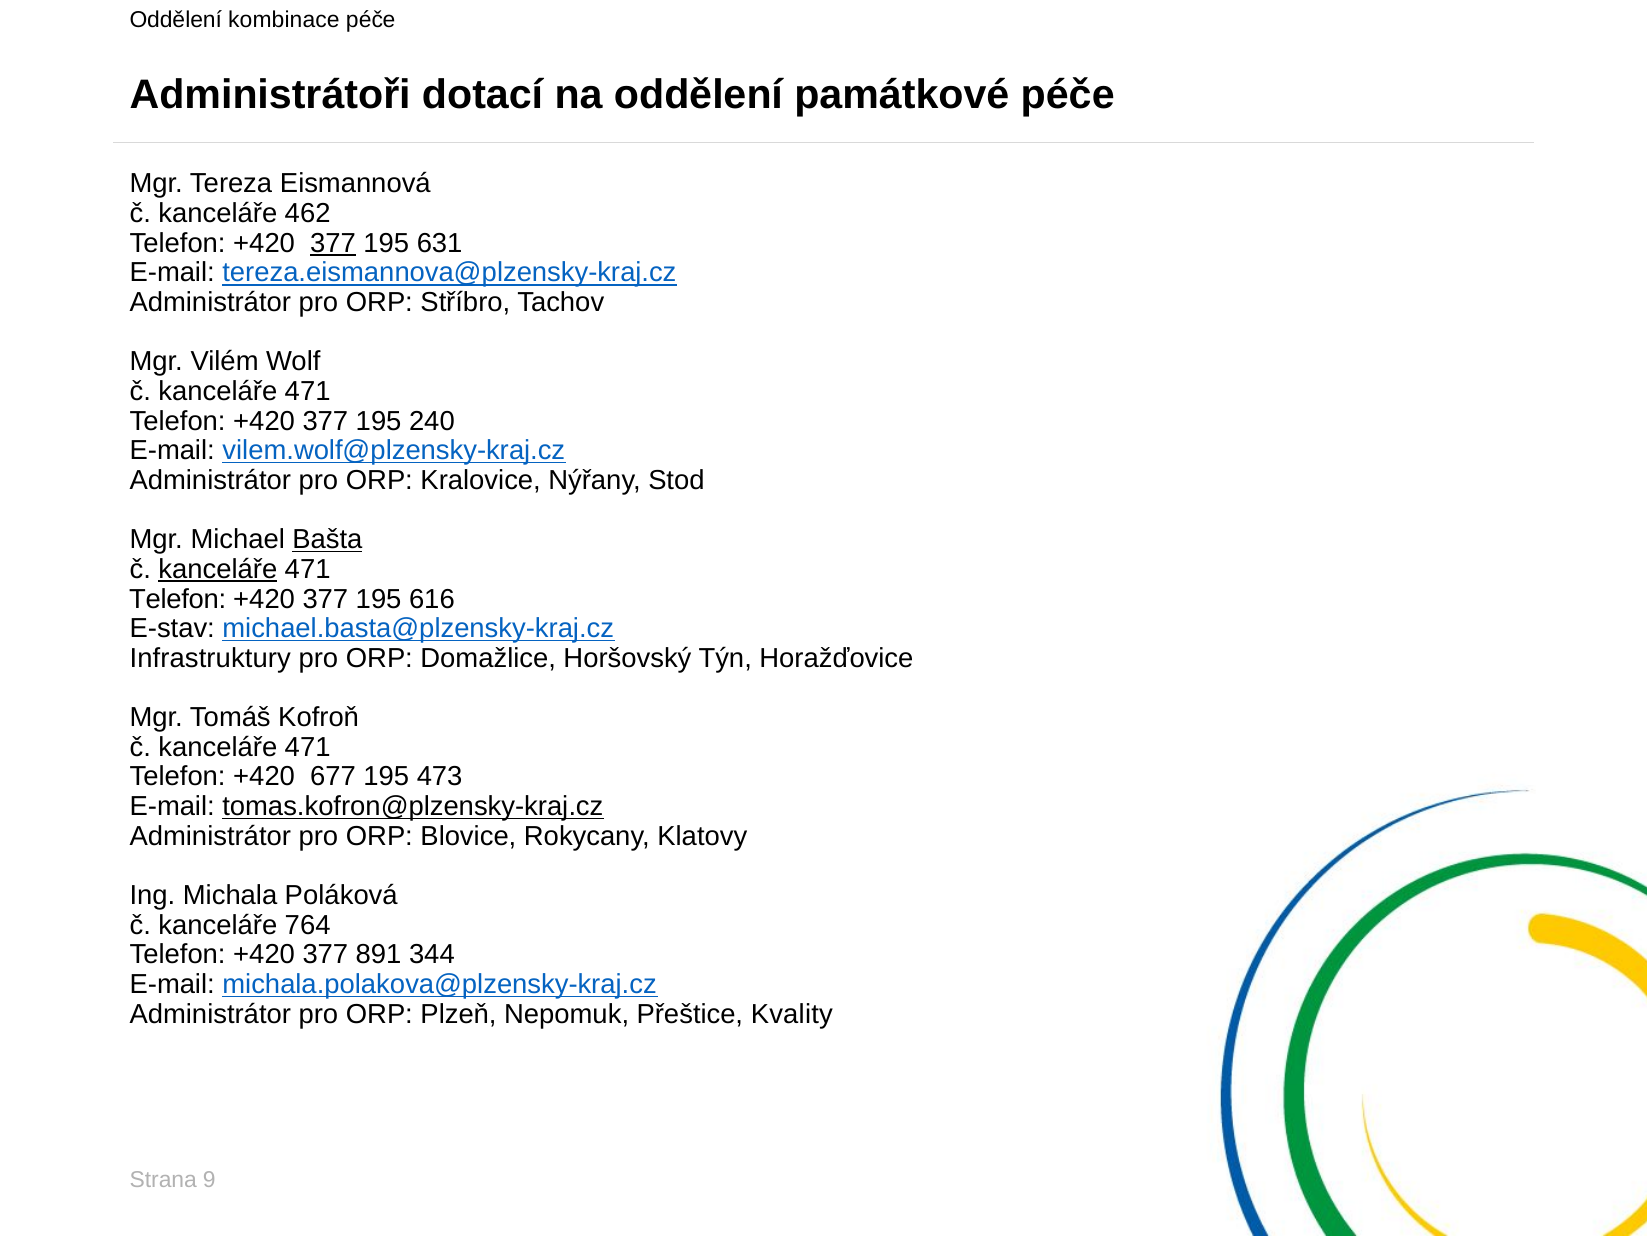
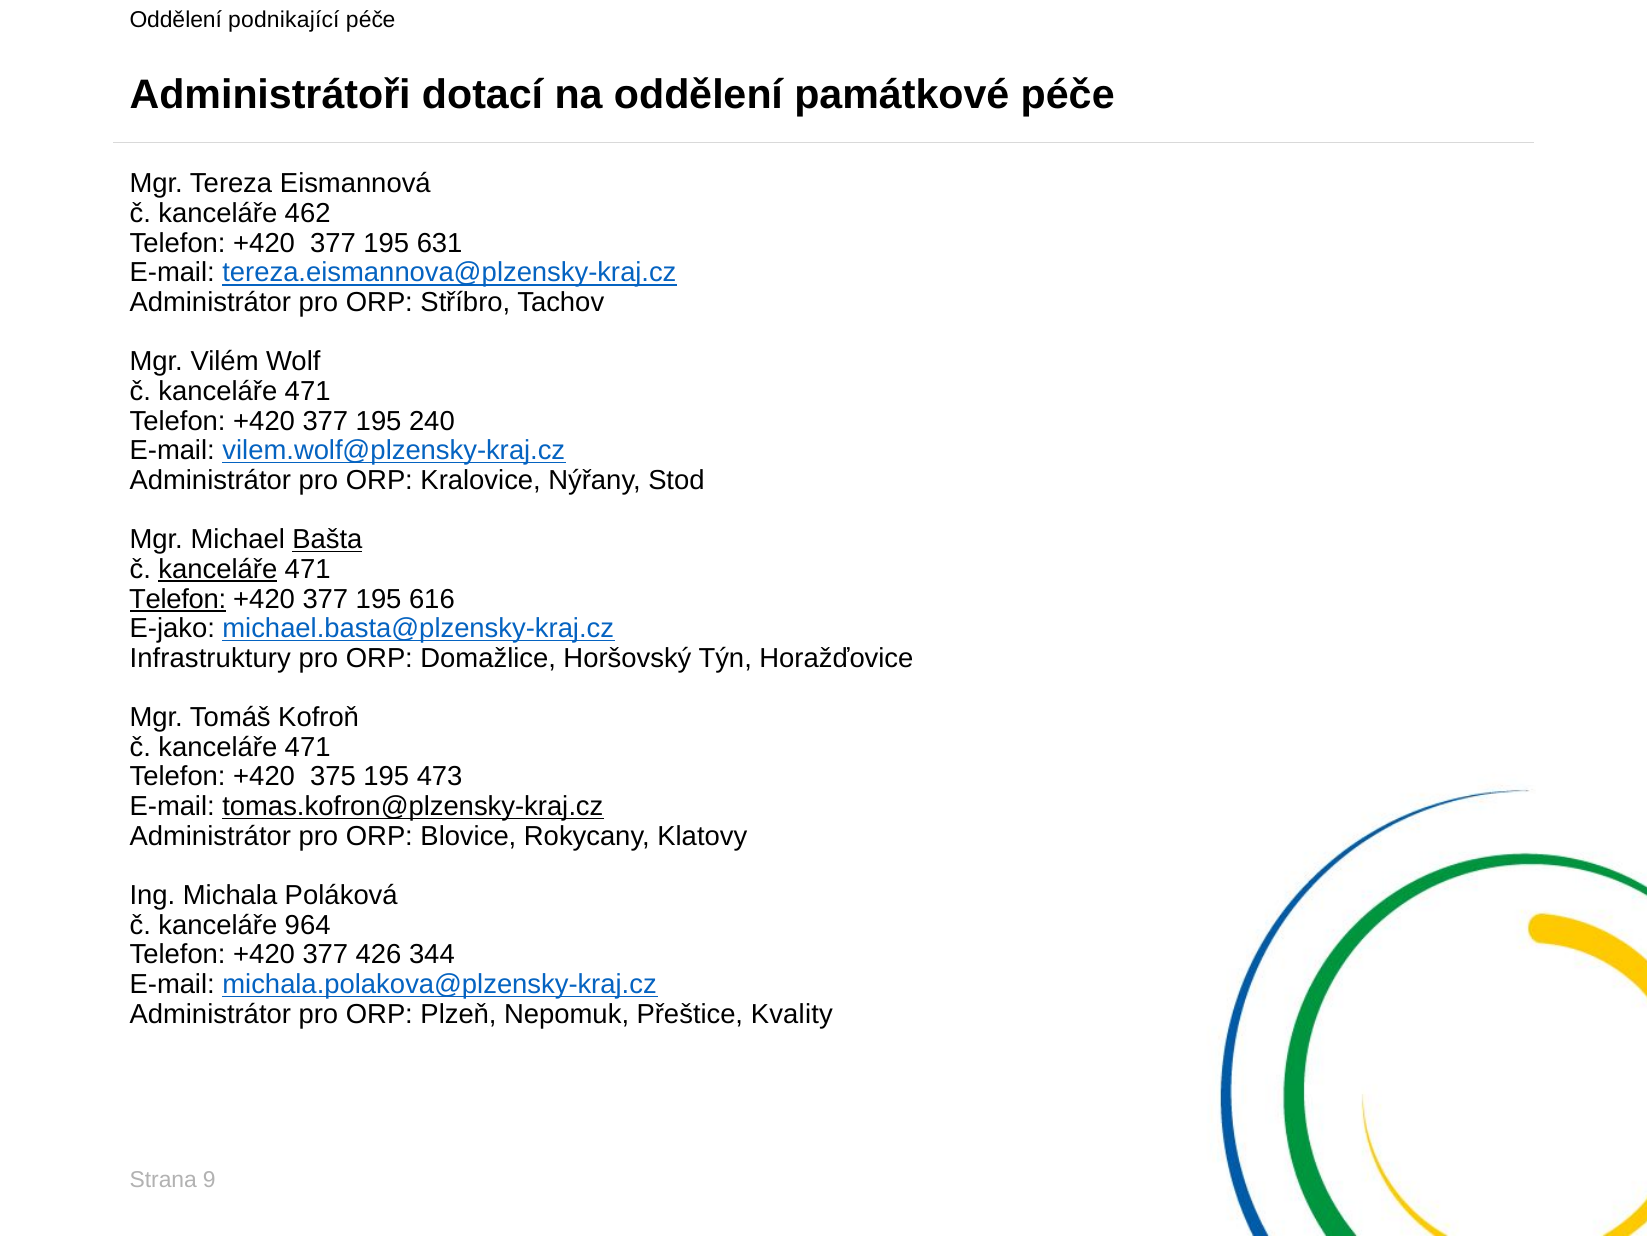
kombinace: kombinace -> podnikající (284, 20)
377 underline: present -> none (333, 243)
Telefon underline: none -> present (178, 599)
E-stav: E-stav -> E-jako (172, 628)
677: 677 -> 375 (333, 776)
764: 764 -> 964 (308, 925)
891: 891 -> 426 (379, 954)
